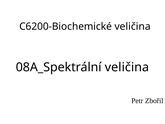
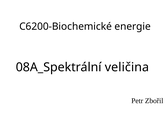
C6200-Biochemické veličina: veličina -> energie (133, 26)
